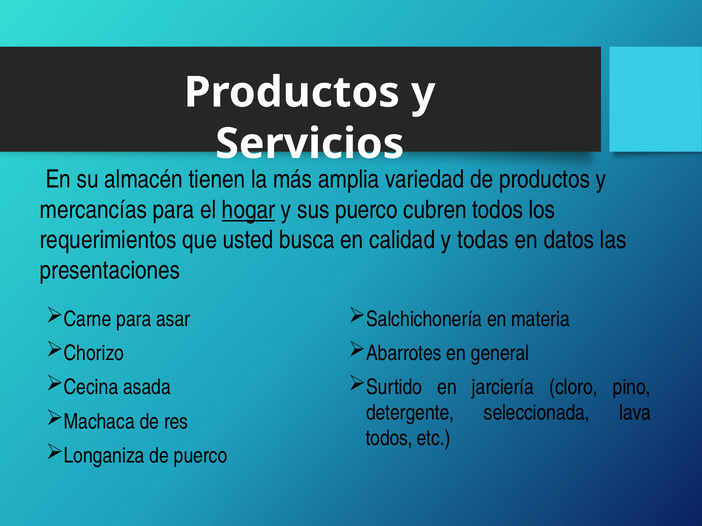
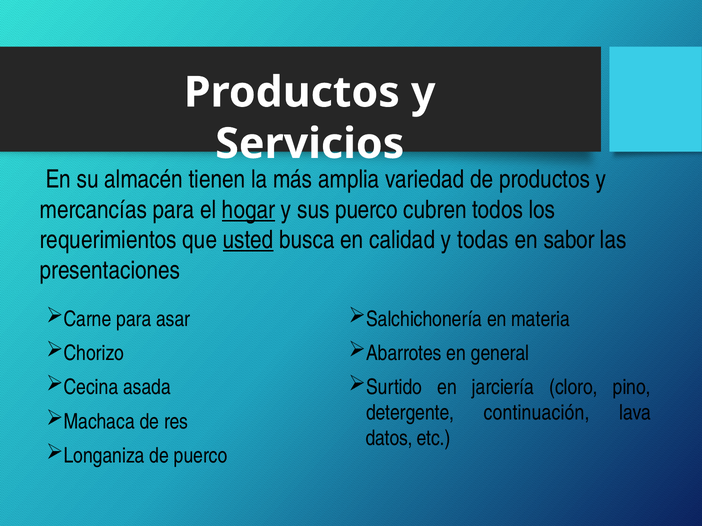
usted underline: none -> present (248, 240)
datos: datos -> sabor (569, 240)
seleccionada: seleccionada -> continuación (537, 413)
todos: todos -> datos (389, 439)
